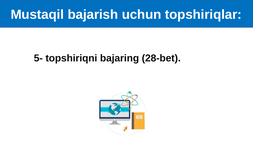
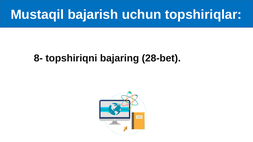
5-: 5- -> 8- (38, 58)
